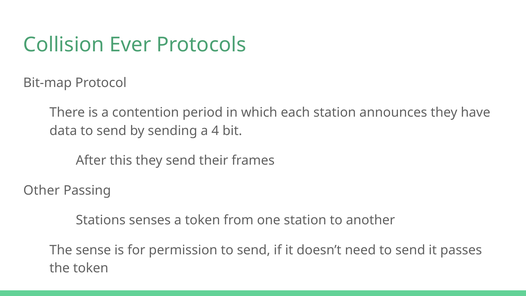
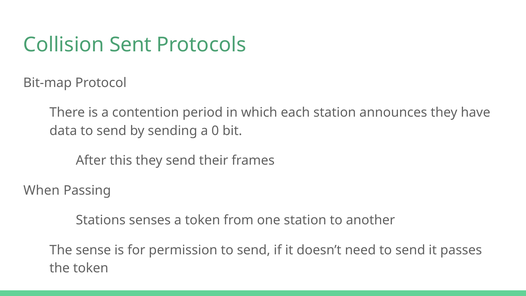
Ever: Ever -> Sent (130, 45)
4: 4 -> 0 (215, 131)
Other: Other -> When (42, 190)
